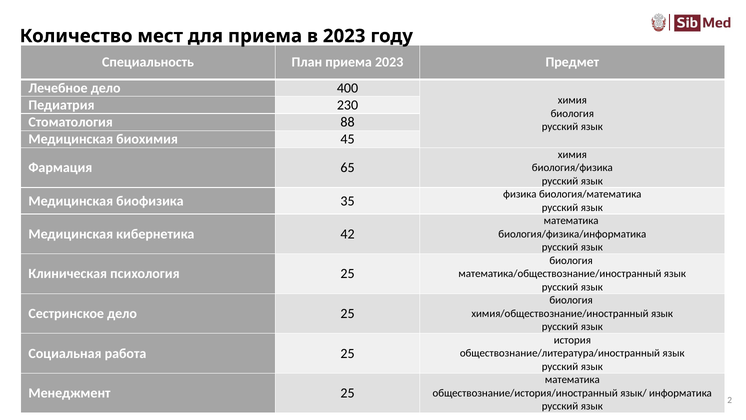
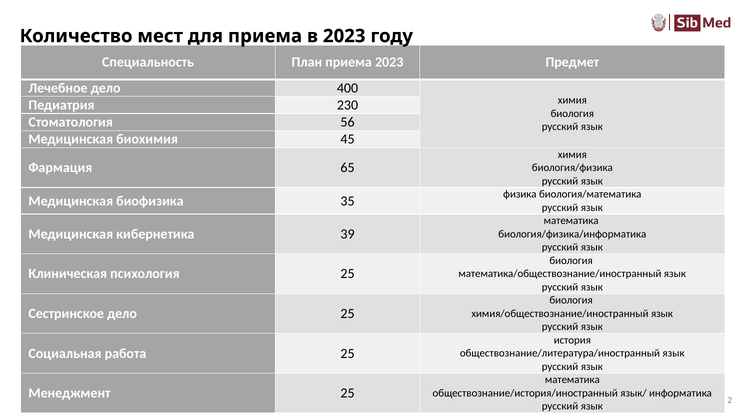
88: 88 -> 56 (348, 122)
42: 42 -> 39 (348, 234)
